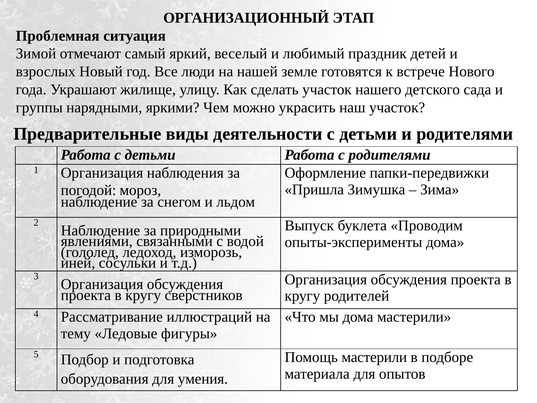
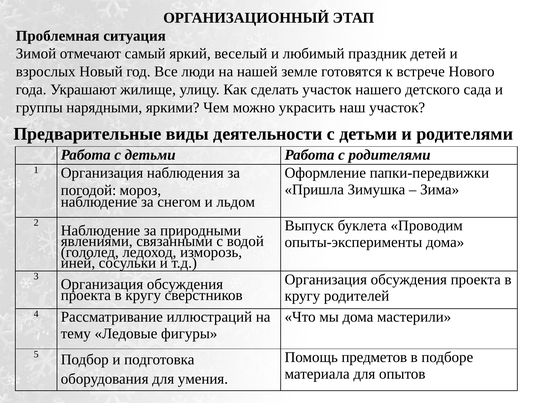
Помощь мастерили: мастерили -> предметов (374, 357)
